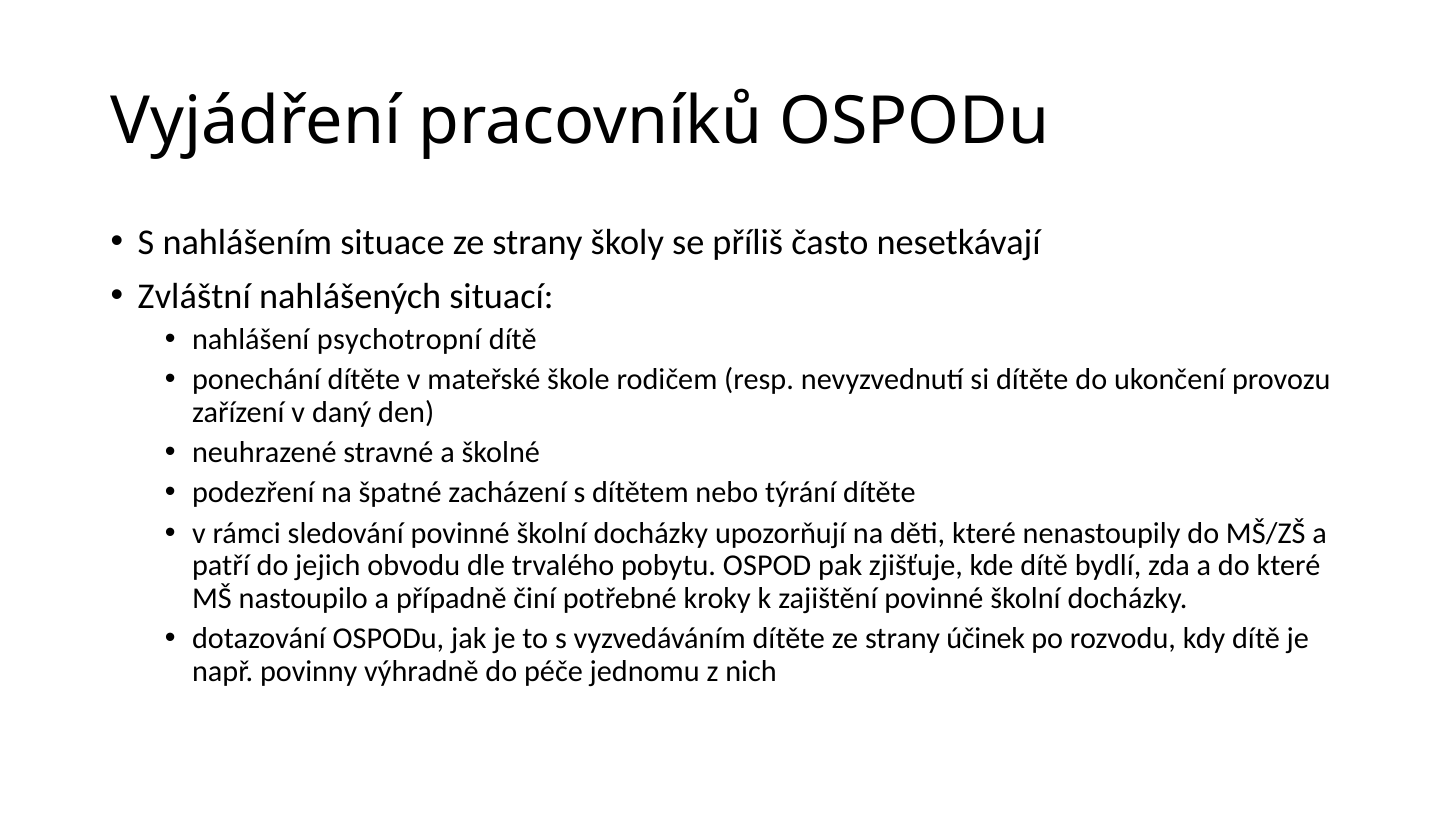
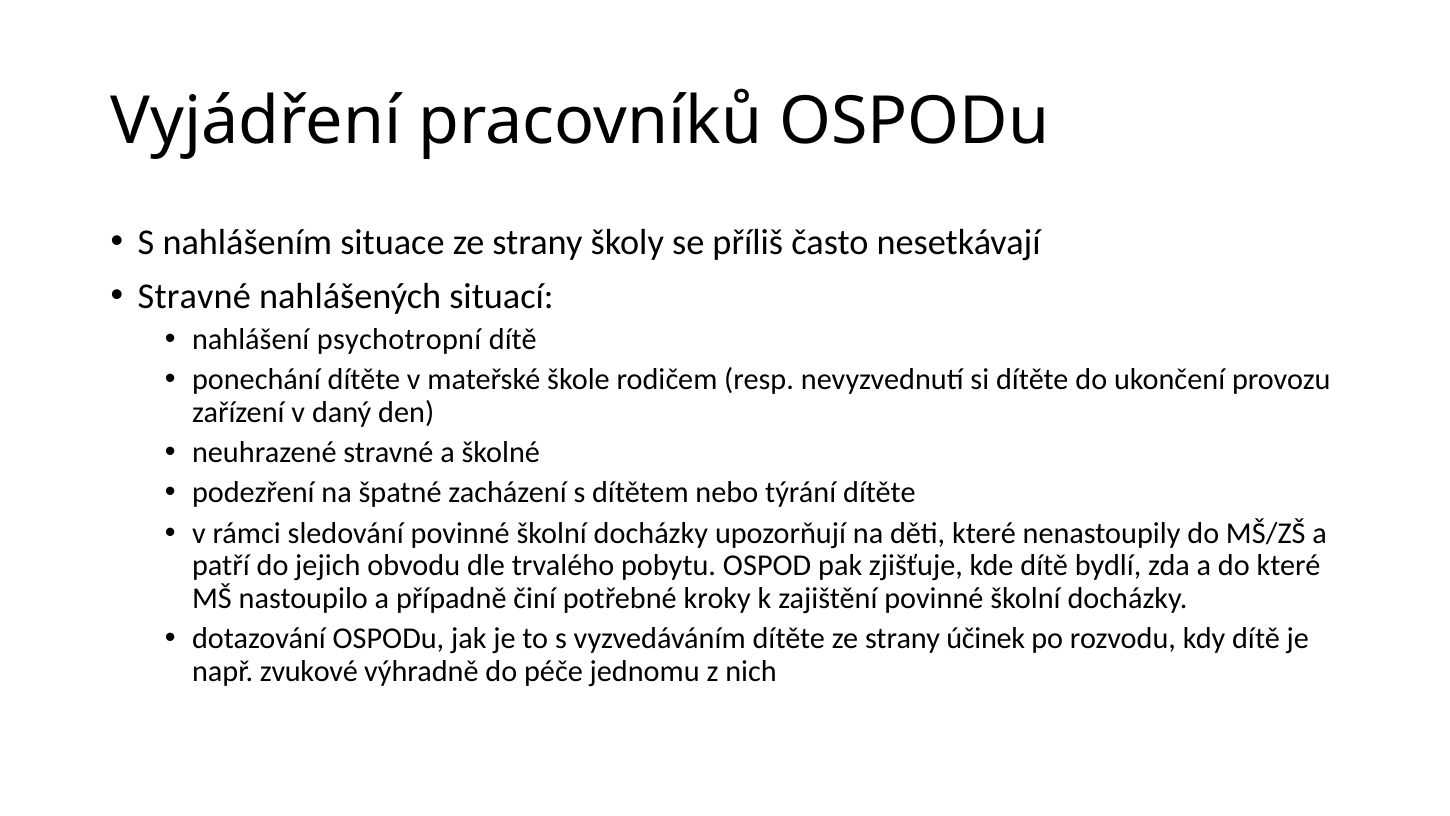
Zvláštní: Zvláštní -> Stravné (194, 296)
povinny: povinny -> zvukové (309, 671)
